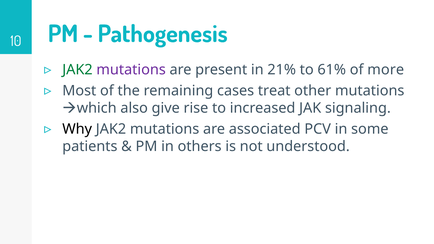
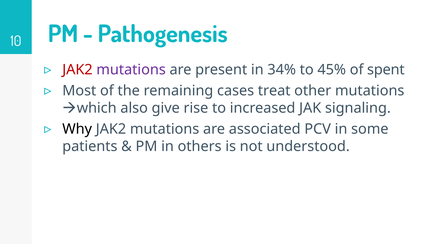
JAK2 colour: green -> red (77, 70)
21%: 21% -> 34% (282, 70)
61%: 61% -> 45% (332, 70)
more: more -> spent (386, 70)
